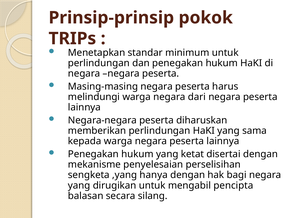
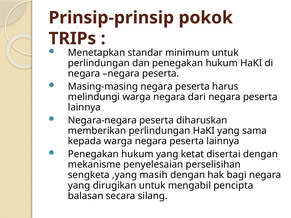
hanya: hanya -> masih (154, 175)
